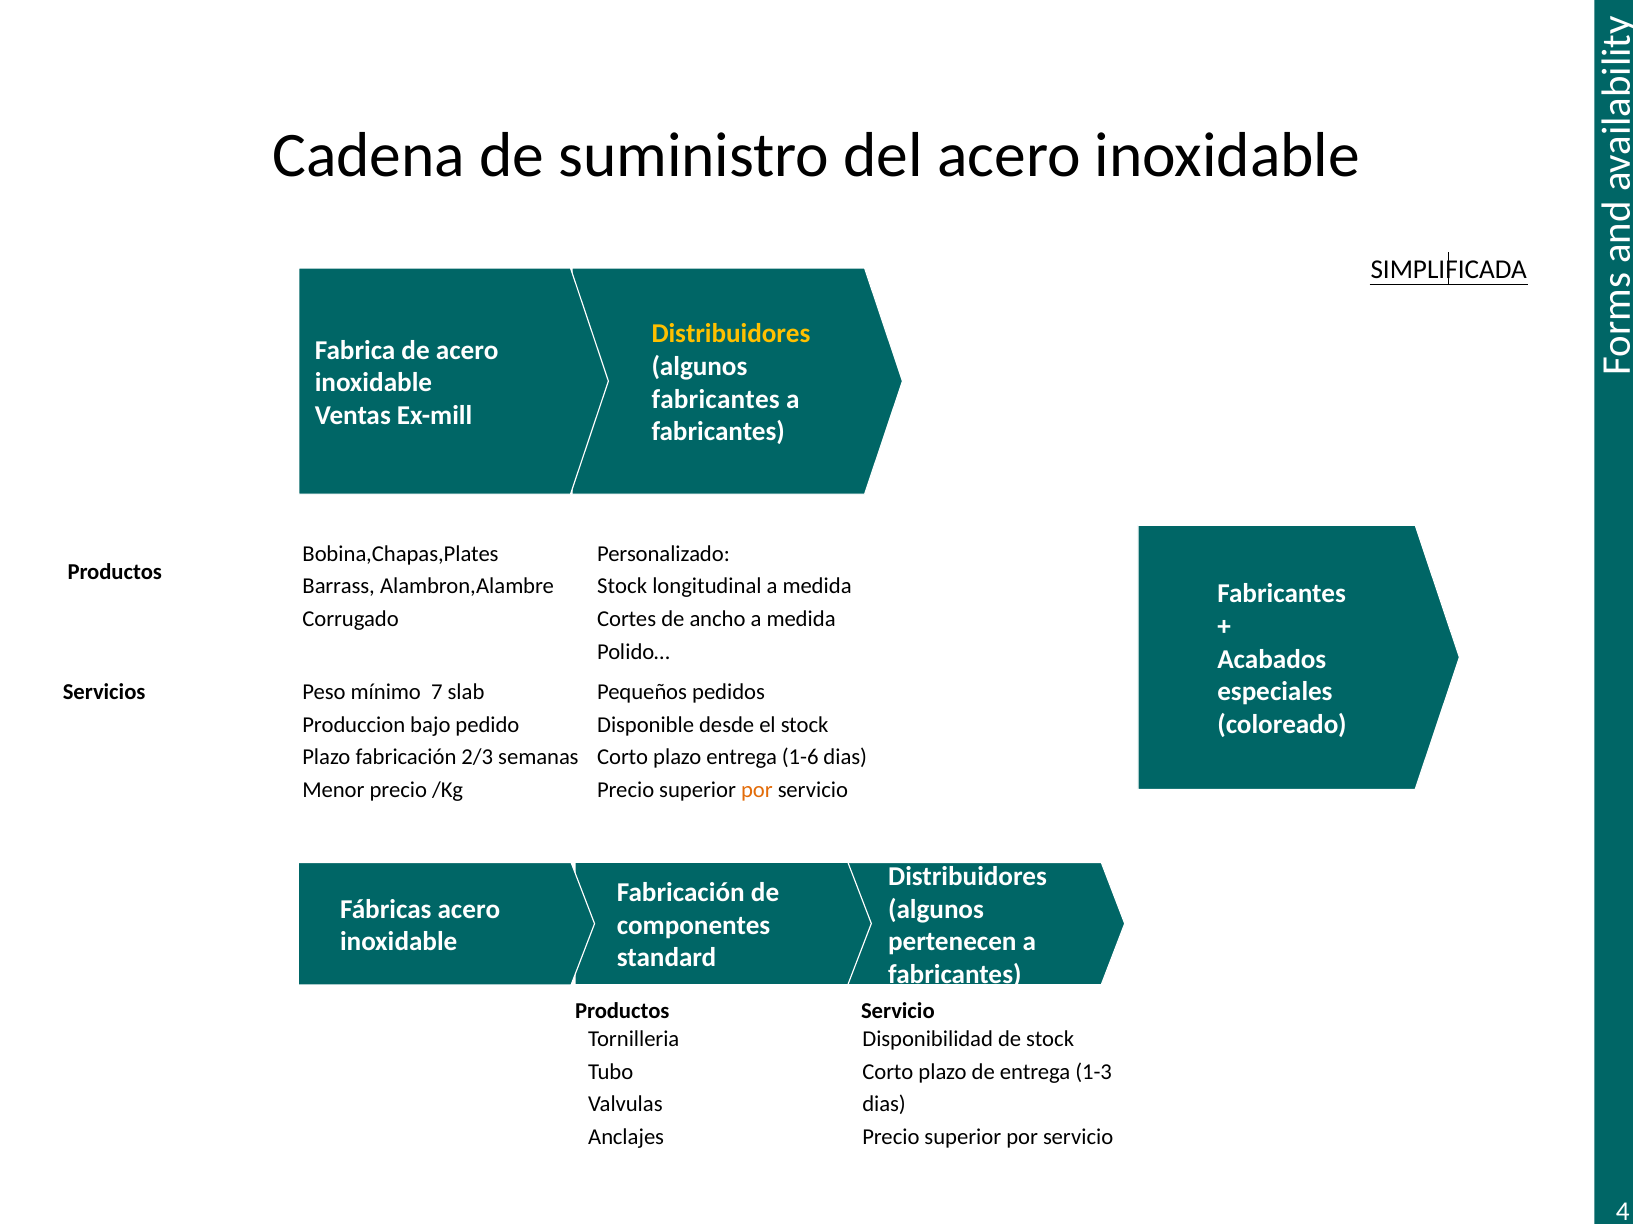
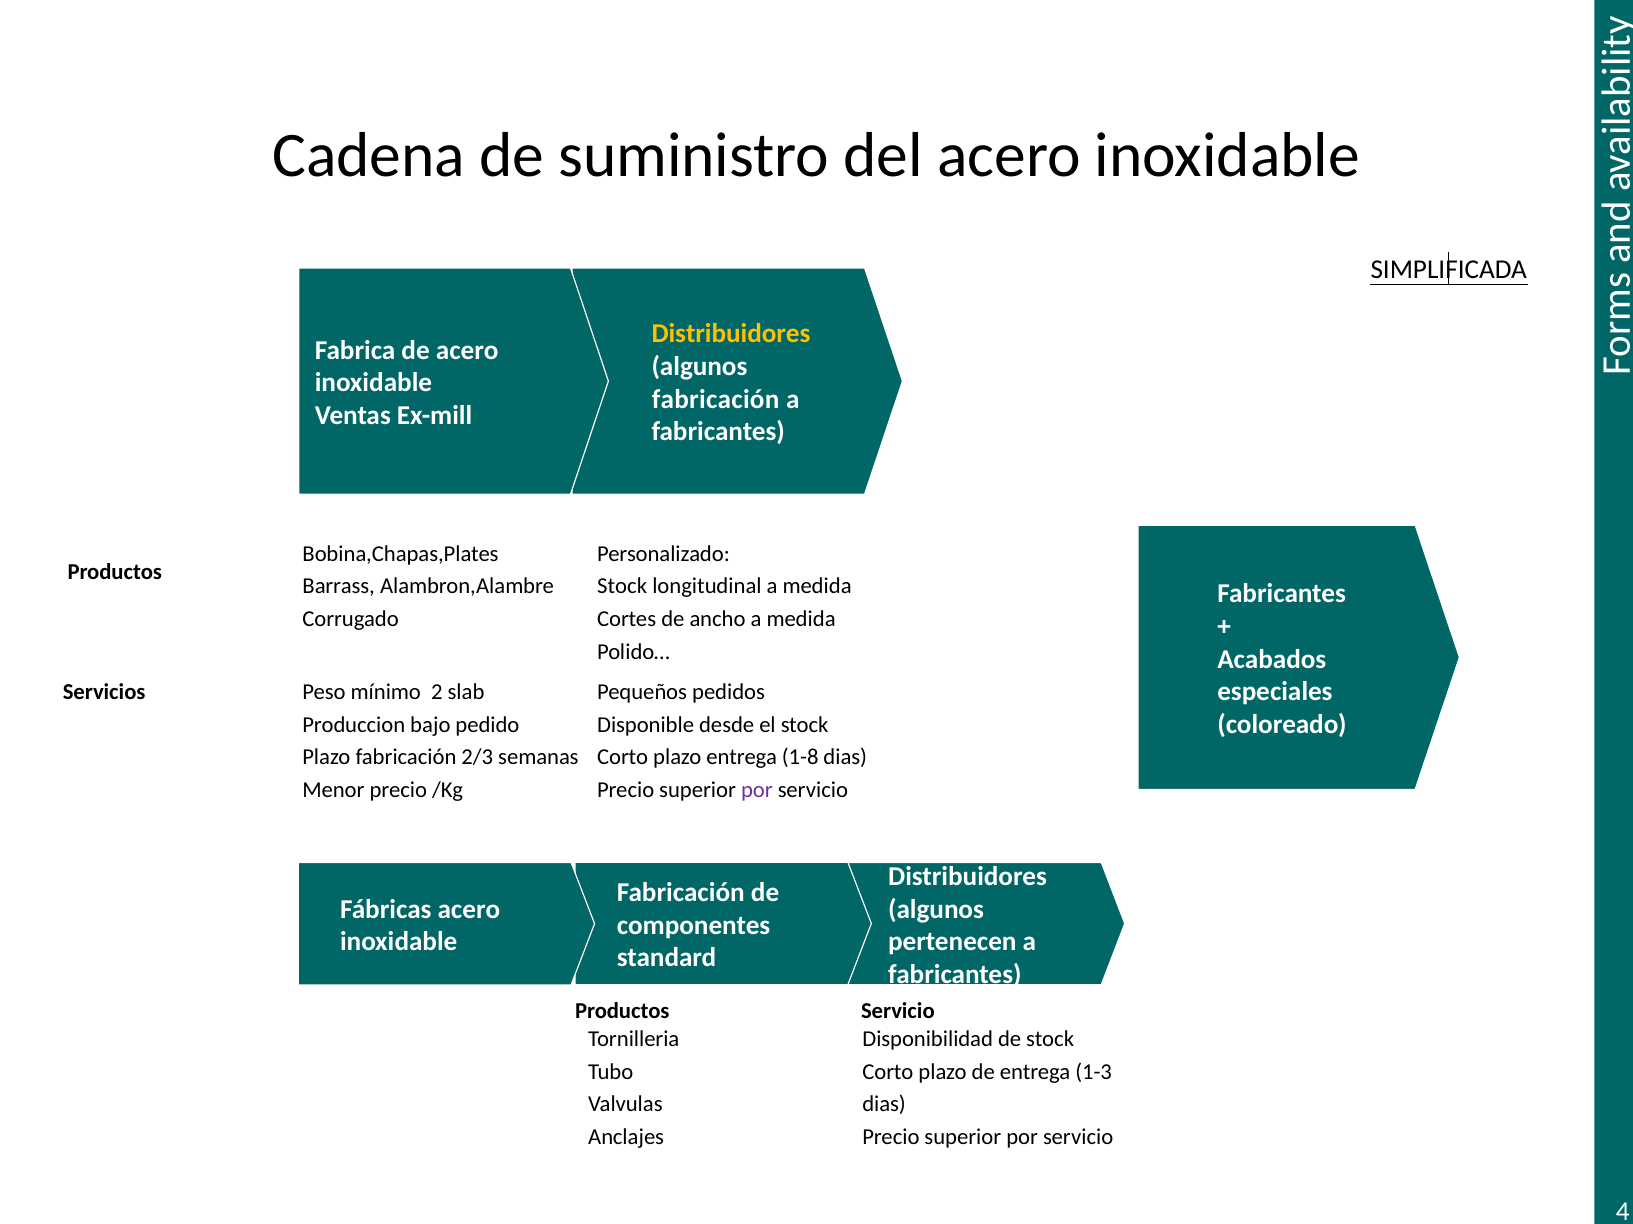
fabricantes: fabricantes -> fabricación (716, 400)
7: 7 -> 2 (437, 692)
1-6: 1-6 -> 1-8 (800, 758)
por colour: orange -> purple (757, 790)
